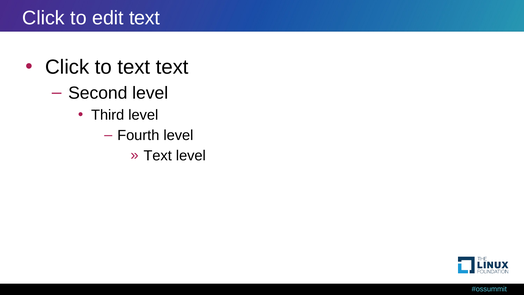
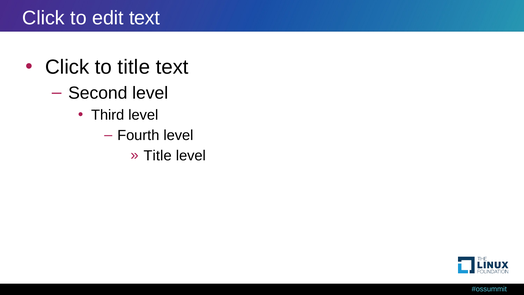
to text: text -> title (134, 67)
Text: Text -> Title (158, 156)
